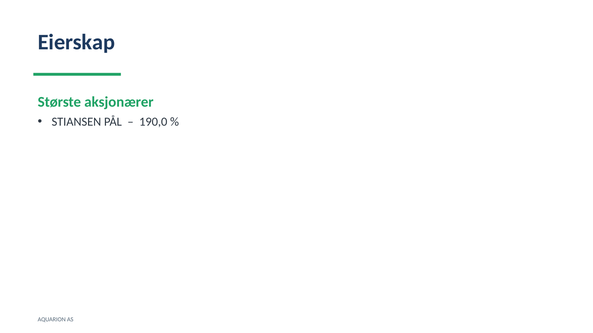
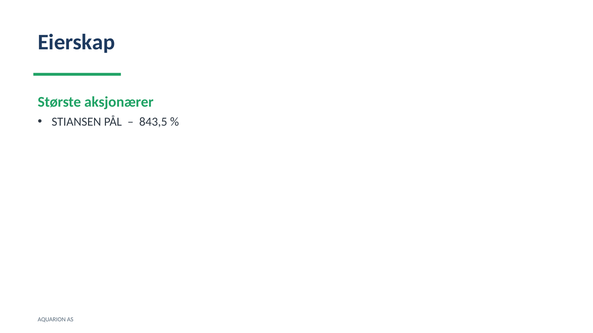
190,0: 190,0 -> 843,5 (153, 122)
